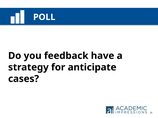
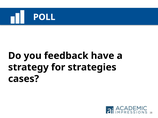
anticipate: anticipate -> strategies (92, 68)
